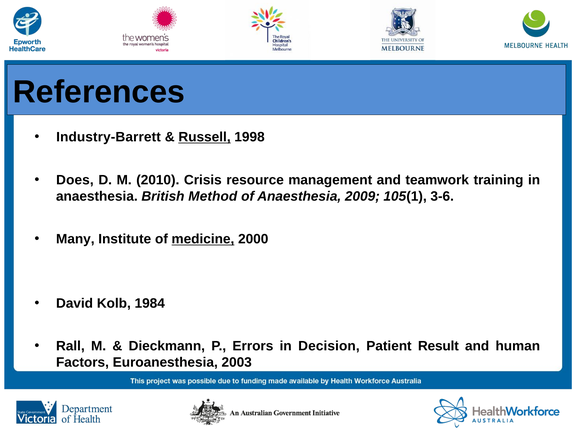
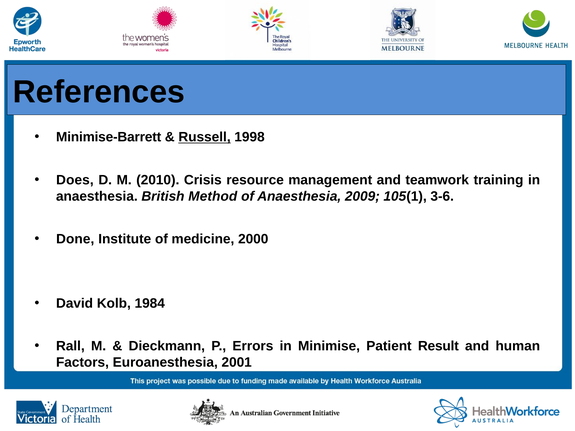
Industry-Barrett: Industry-Barrett -> Minimise-Barrett (109, 137)
Many: Many -> Done (75, 239)
medicine underline: present -> none (203, 239)
Decision: Decision -> Minimise (329, 346)
2003: 2003 -> 2001 (237, 363)
